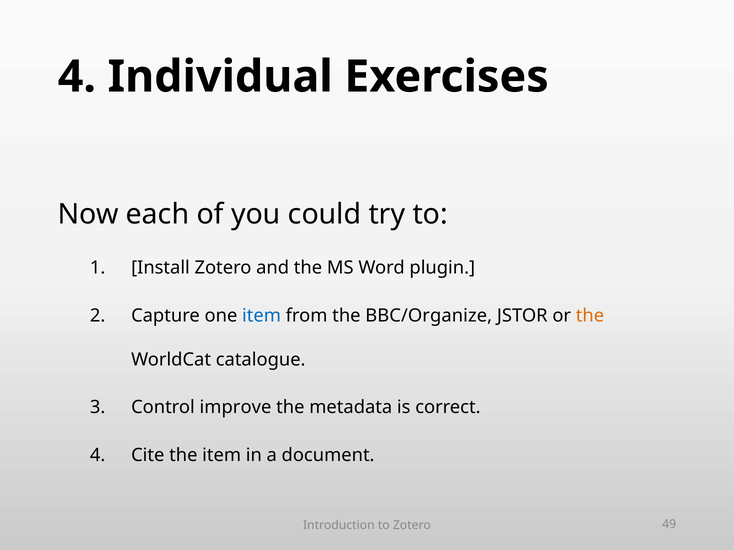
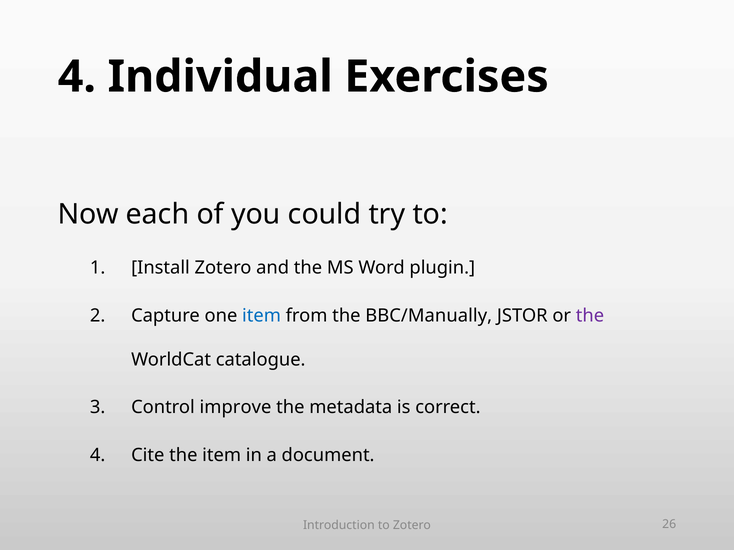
BBC/Organize: BBC/Organize -> BBC/Manually (429, 316)
the colour: orange -> purple (590, 316)
49: 49 -> 26 (669, 525)
